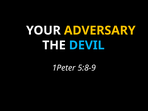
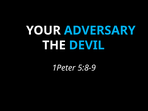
ADVERSARY colour: yellow -> light blue (100, 30)
